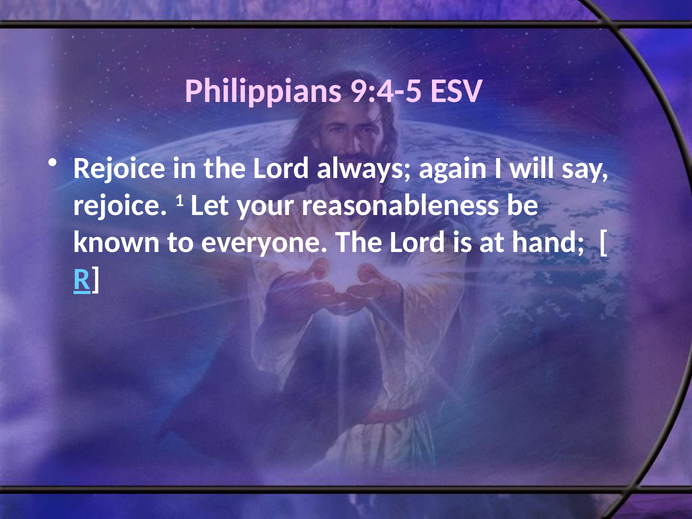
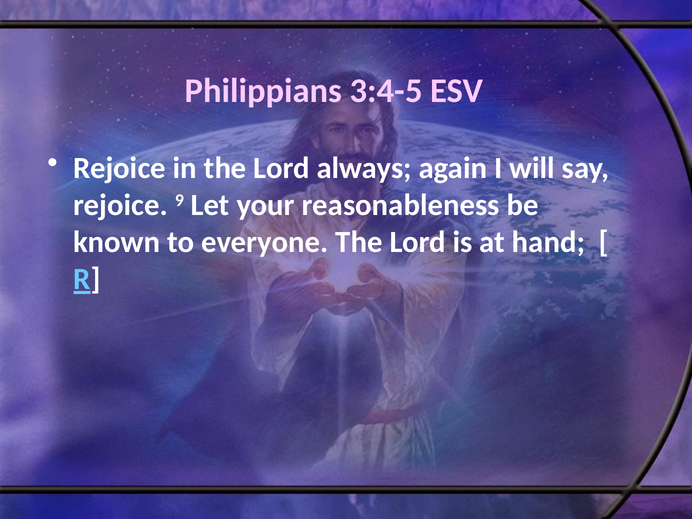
9:4-5: 9:4-5 -> 3:4-5 (386, 91)
1: 1 -> 9 (179, 200)
